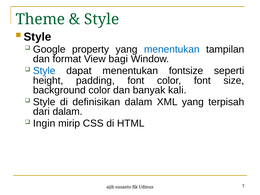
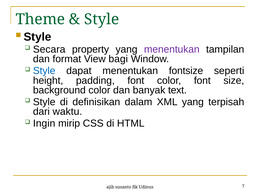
Google: Google -> Secara (49, 49)
menentukan colour: blue -> purple (172, 49)
kali: kali -> text (177, 90)
dari dalam: dalam -> waktu (67, 112)
